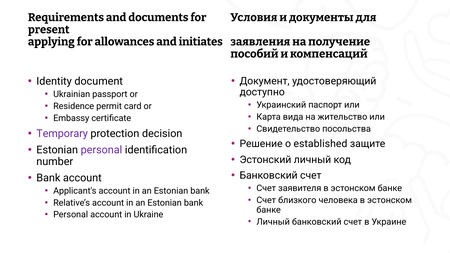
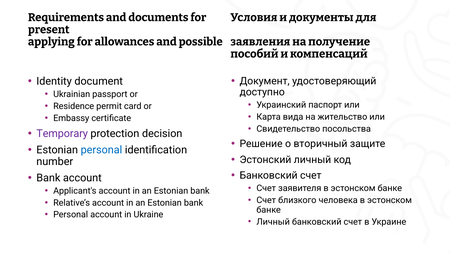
initiates: initiates -> possible (201, 42)
established: established -> вторичный (320, 144)
personal colour: purple -> blue (101, 150)
